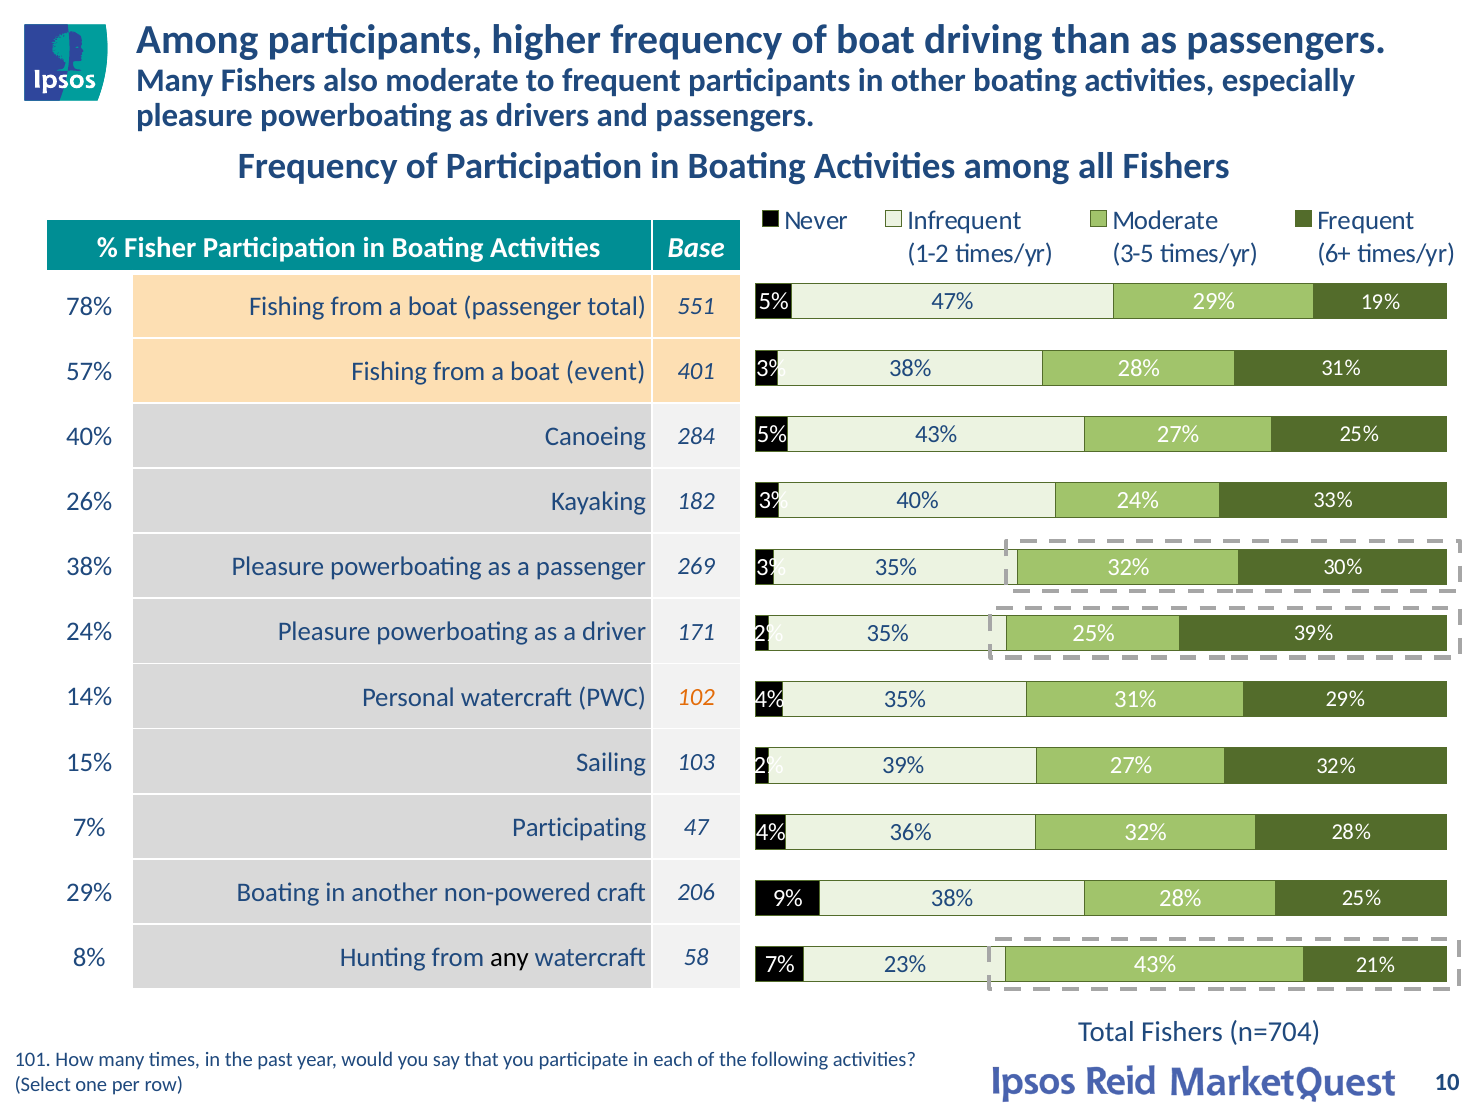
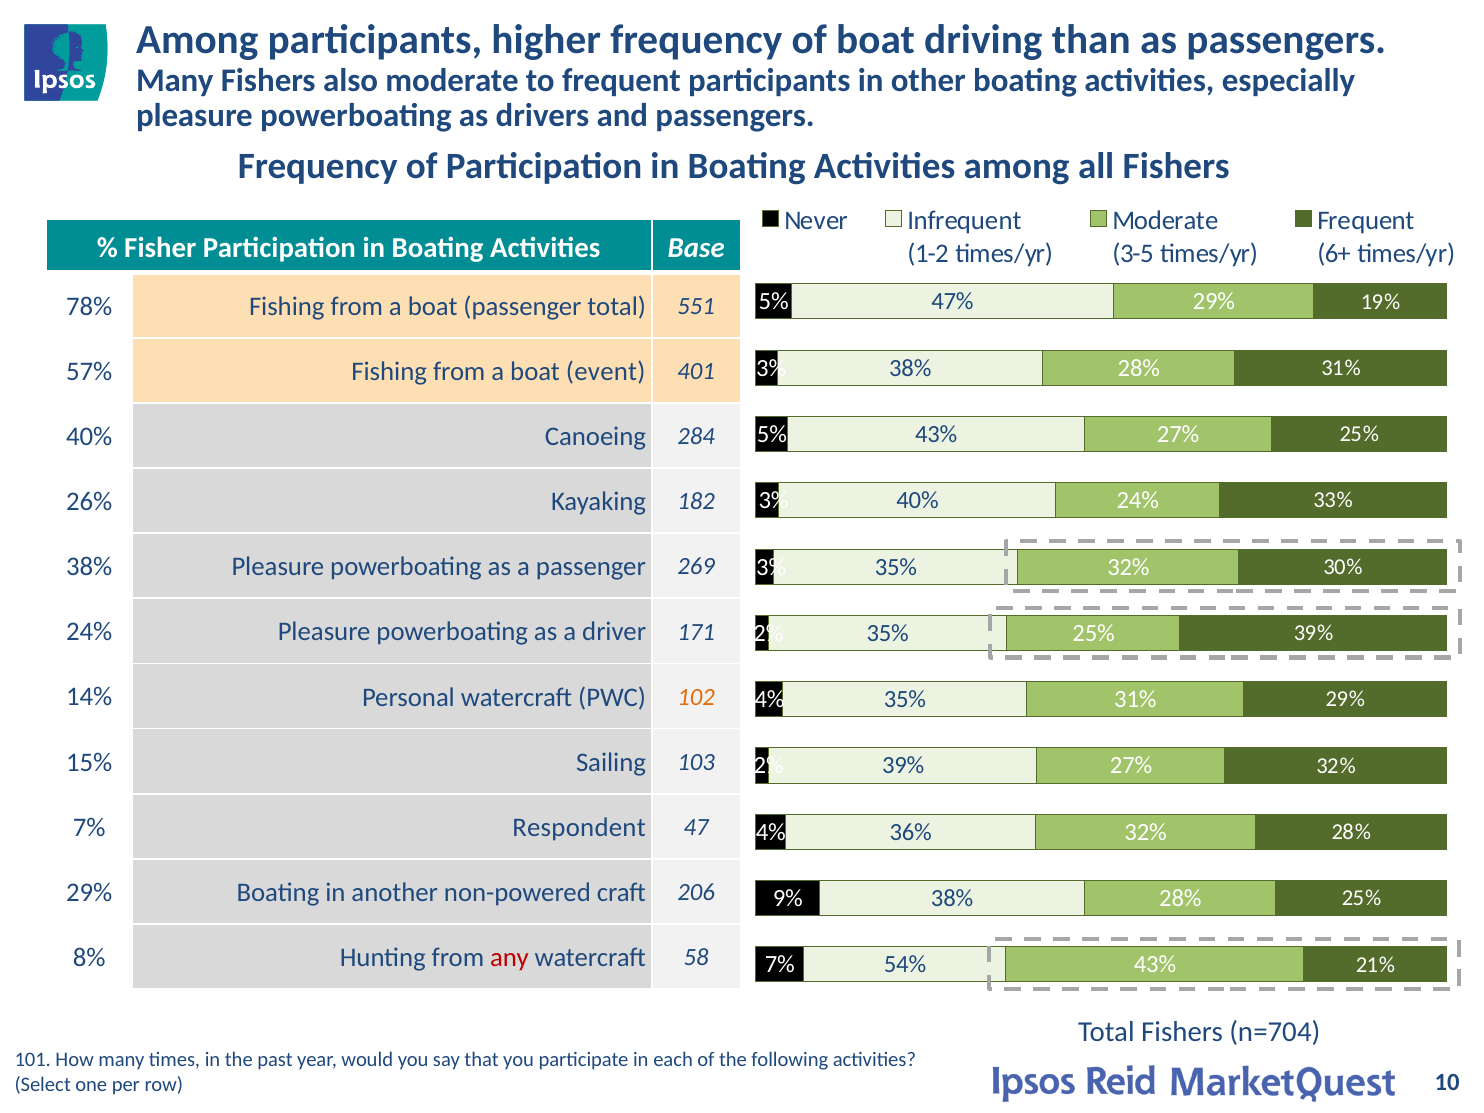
Participating: Participating -> Respondent (579, 828)
any colour: black -> red (510, 958)
23%: 23% -> 54% (905, 965)
